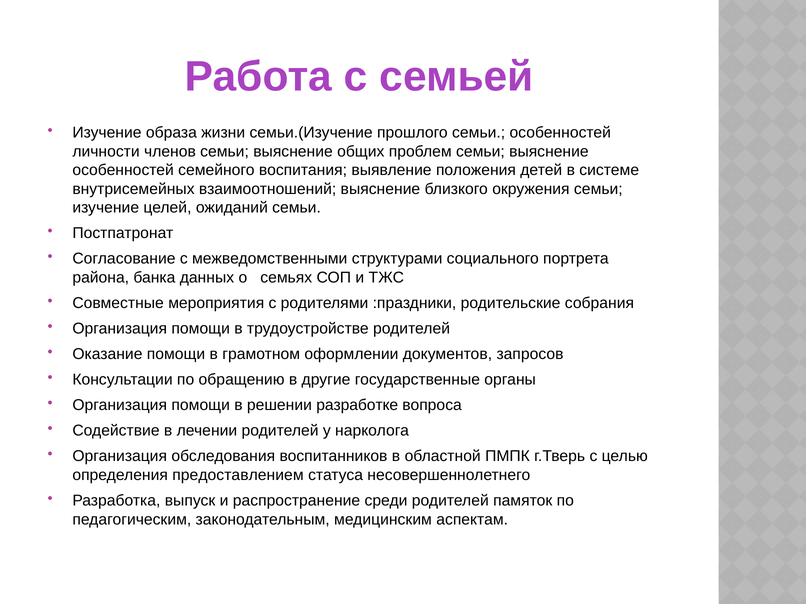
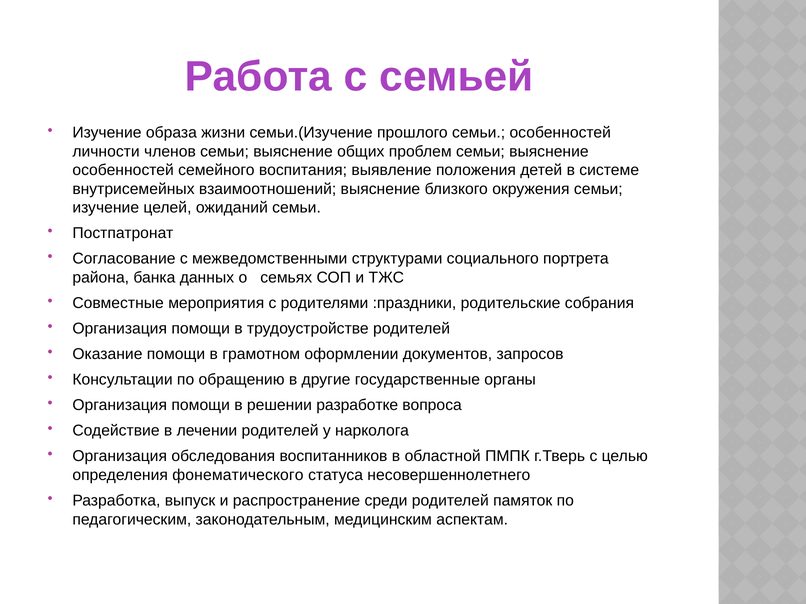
предоставлением: предоставлением -> фонематического (238, 475)
